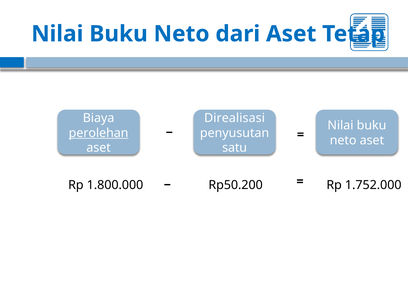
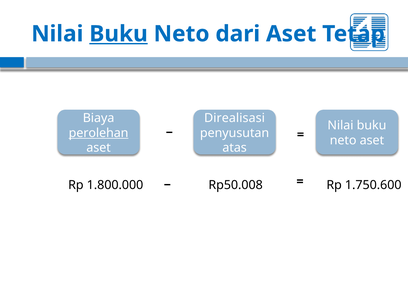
Buku underline: none -> present (119, 34)
satu: satu -> atas (235, 148)
Rp50.200: Rp50.200 -> Rp50.008 (236, 185)
1.752.000: 1.752.000 -> 1.750.600 (373, 185)
